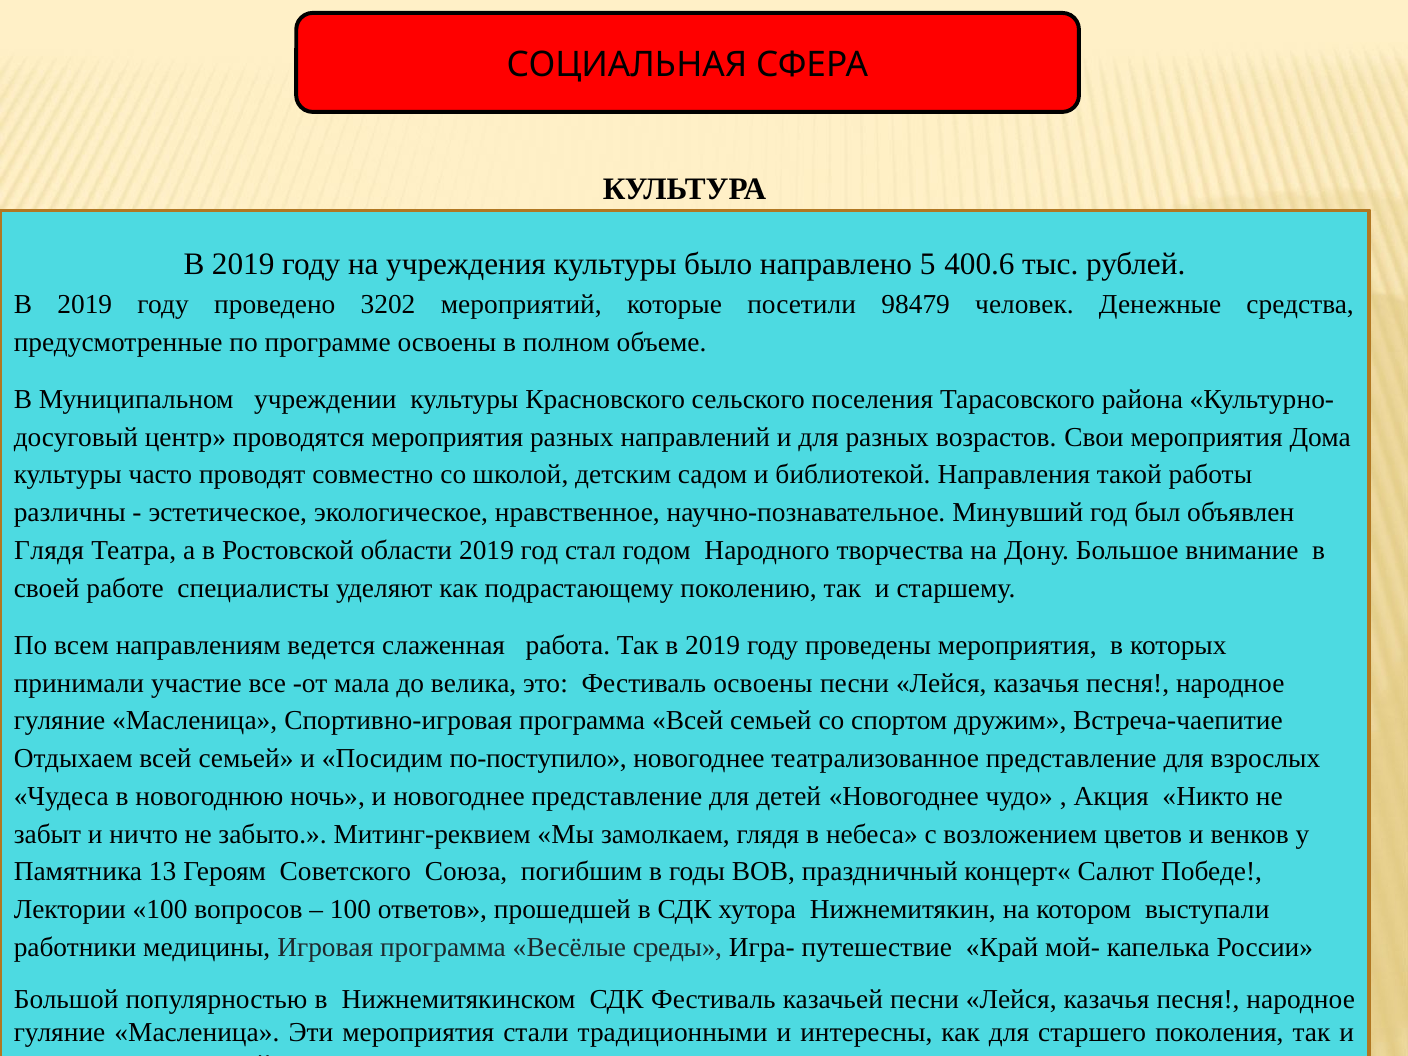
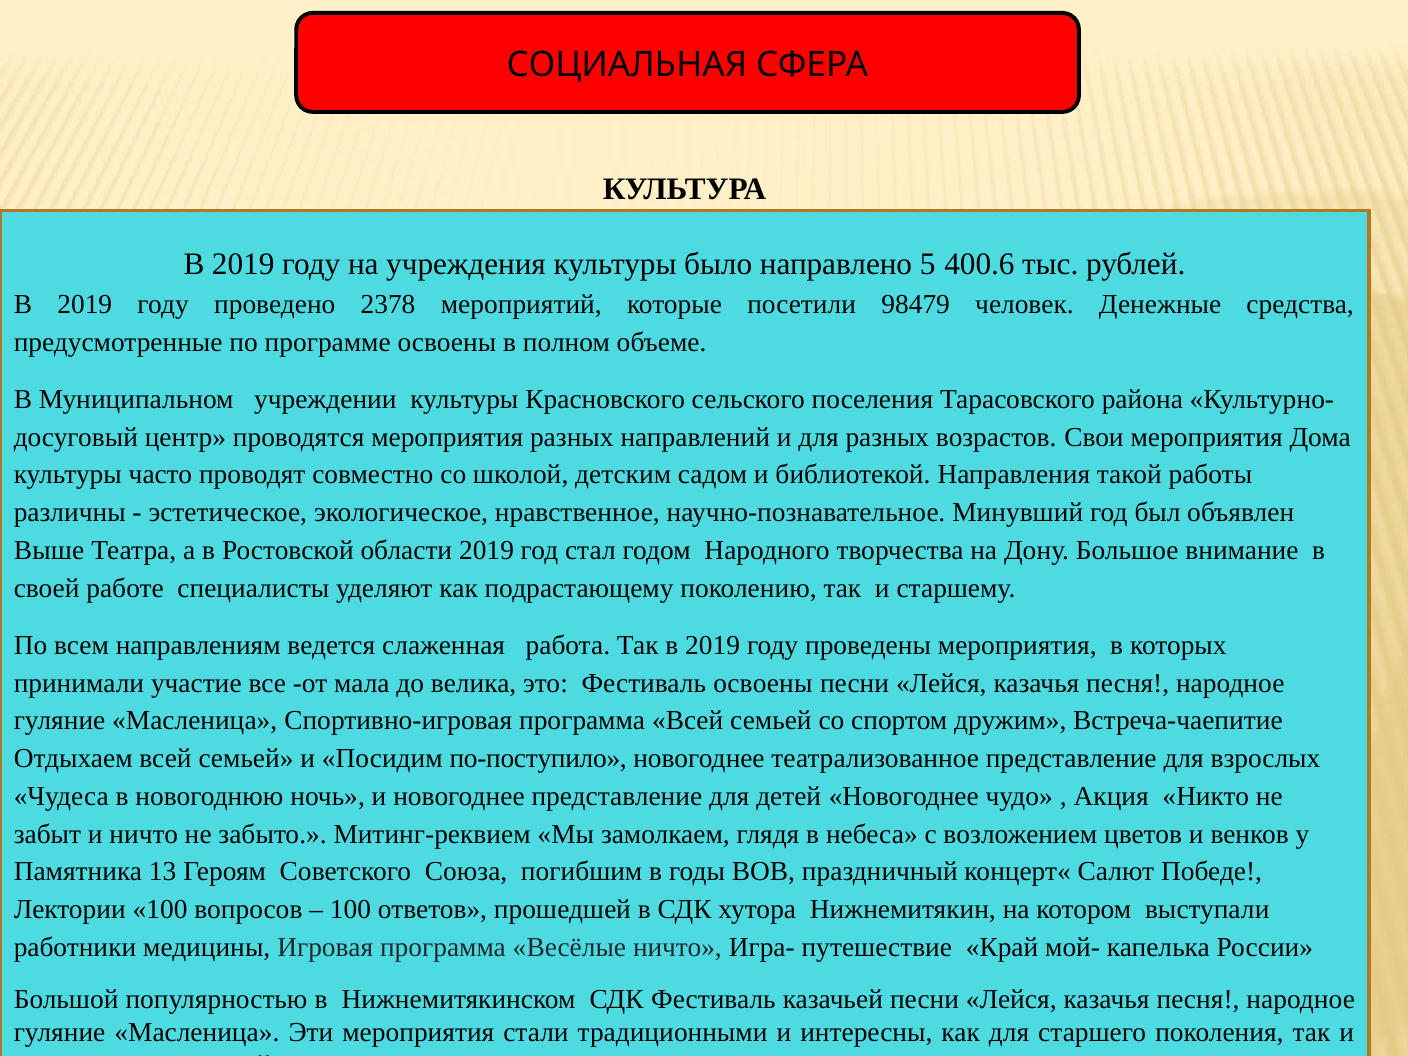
3202: 3202 -> 2378 (388, 304)
Глядя: Глядя -> Выше (49, 550)
Весёлые среды: среды -> ничто (677, 947)
